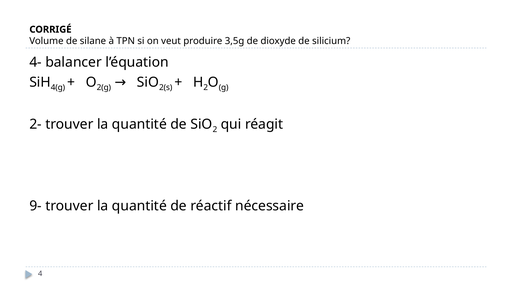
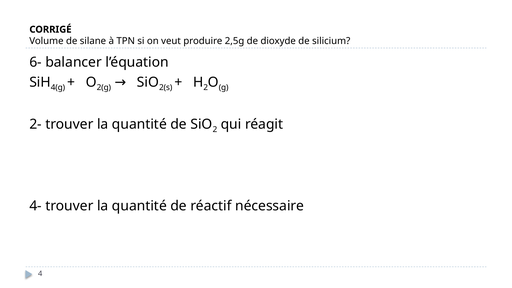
3,5g: 3,5g -> 2,5g (235, 41)
4-: 4- -> 6- (36, 62)
9-: 9- -> 4- (36, 206)
